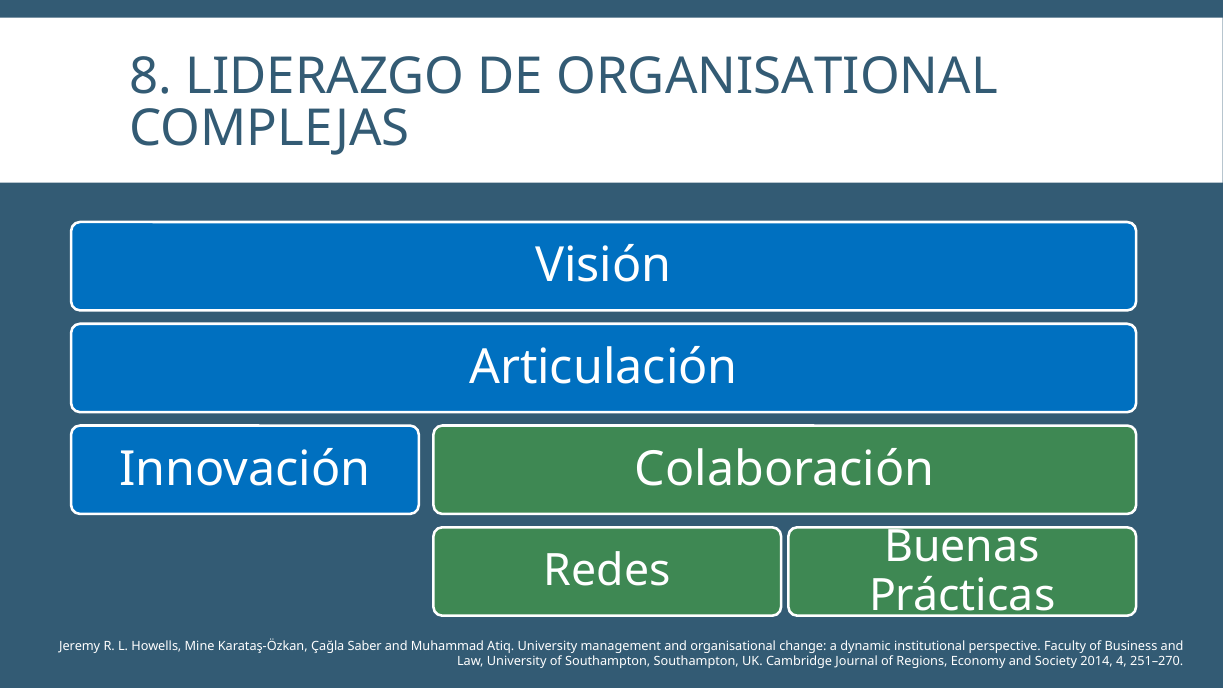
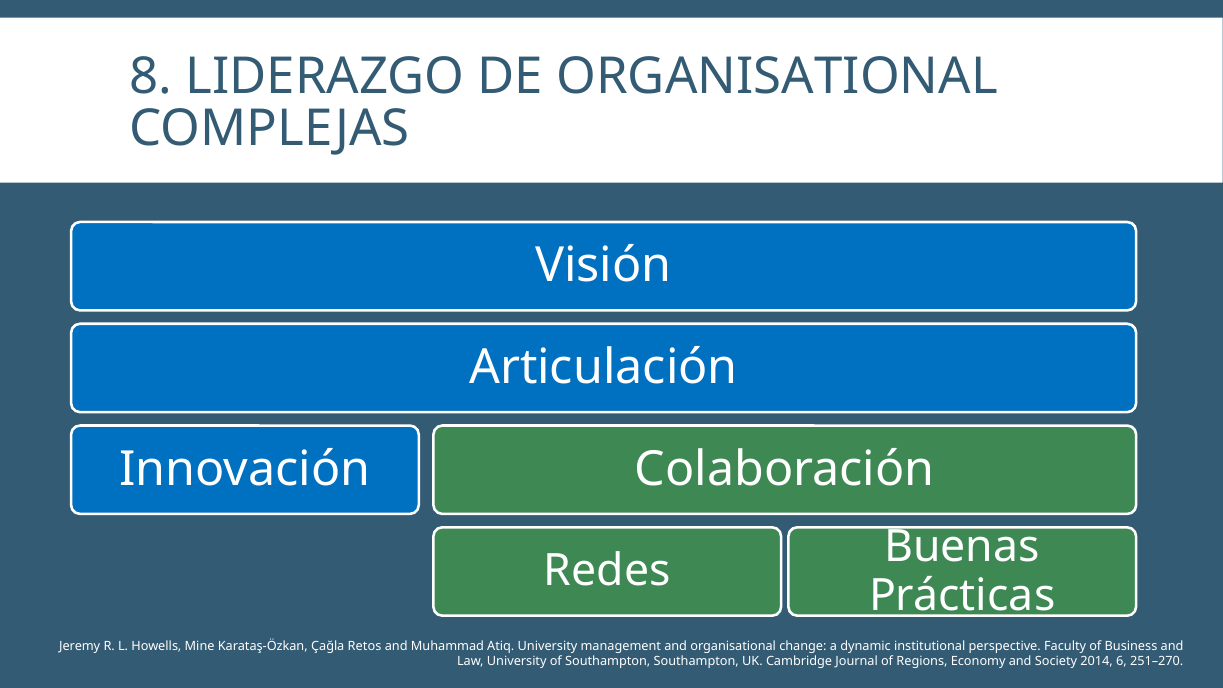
Saber: Saber -> Retos (365, 646)
4: 4 -> 6 (1121, 661)
